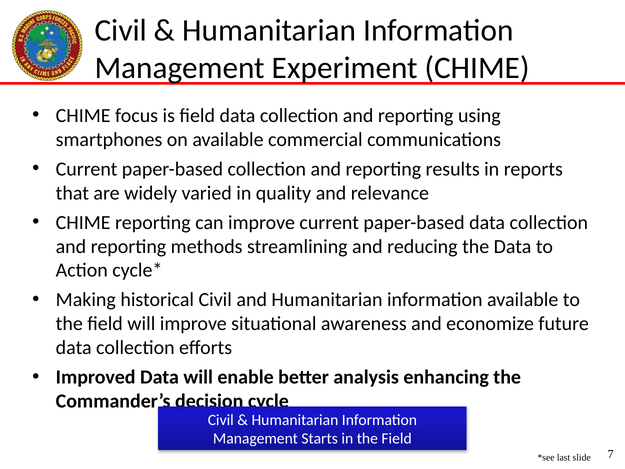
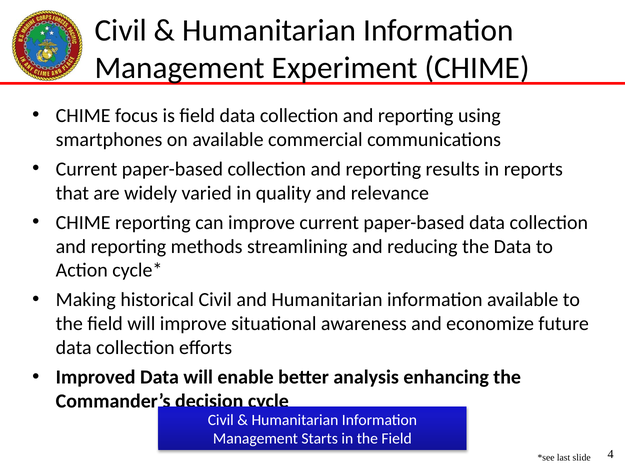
7: 7 -> 4 (611, 454)
